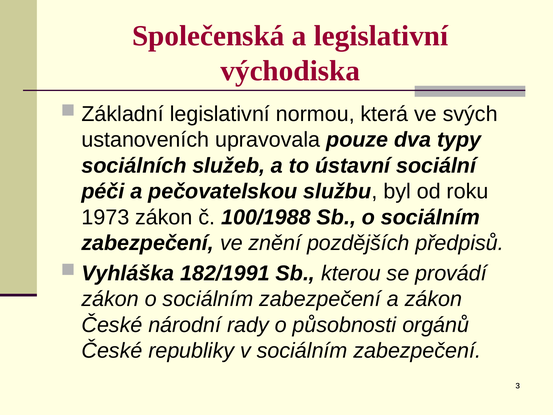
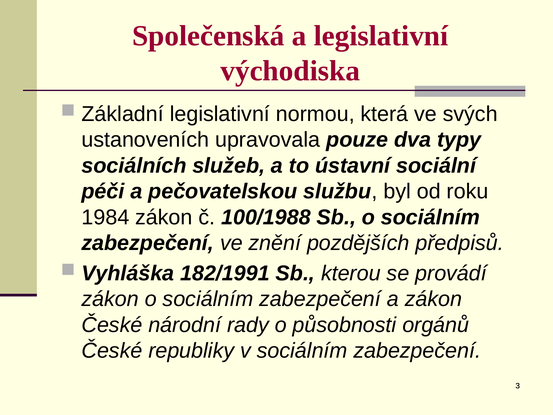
1973: 1973 -> 1984 (105, 217)
